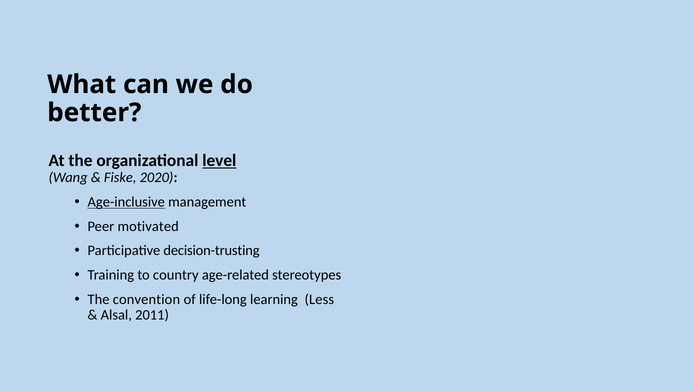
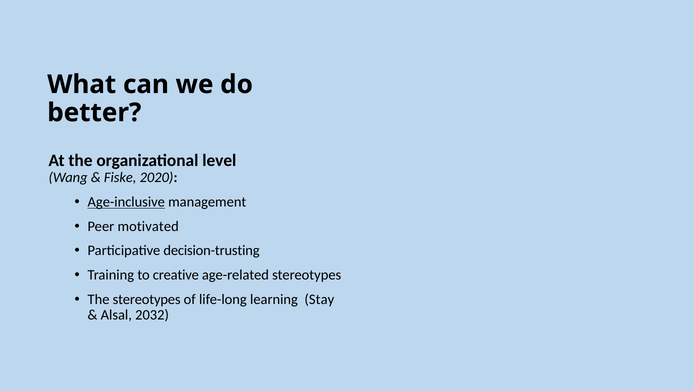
level underline: present -> none (219, 160)
country: country -> creative (176, 275)
The convention: convention -> stereotypes (147, 299)
Less: Less -> Stay (319, 299)
2011: 2011 -> 2032 (152, 315)
